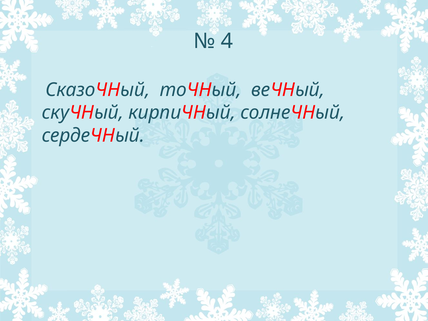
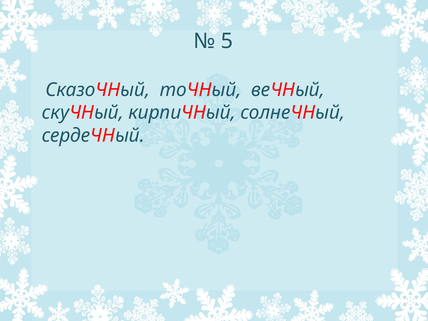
4: 4 -> 5 (227, 41)
